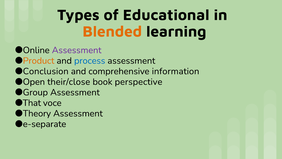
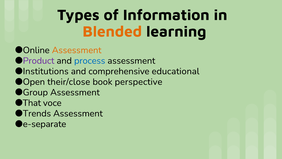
Educational: Educational -> Information (166, 15)
Assessment colour: purple -> orange (77, 50)
Product colour: orange -> purple (39, 61)
Conclusion: Conclusion -> Institutions (46, 71)
information: information -> educational (176, 71)
Theory: Theory -> Trends (37, 113)
